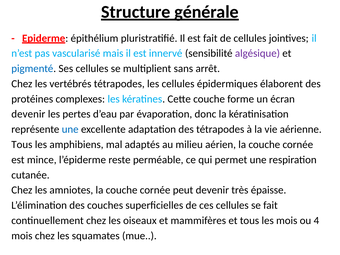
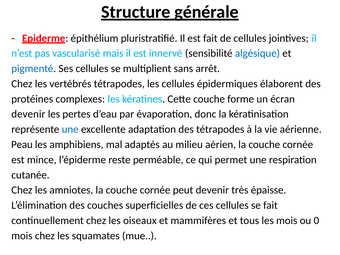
algésique colour: purple -> blue (257, 53)
Tous: Tous -> Peau (22, 145)
4: 4 -> 0 (316, 221)
